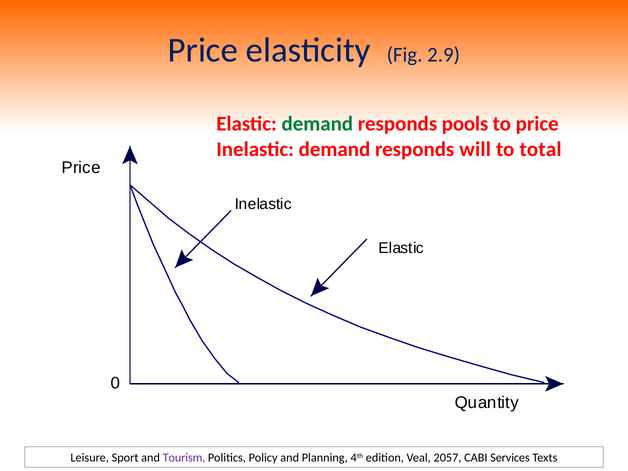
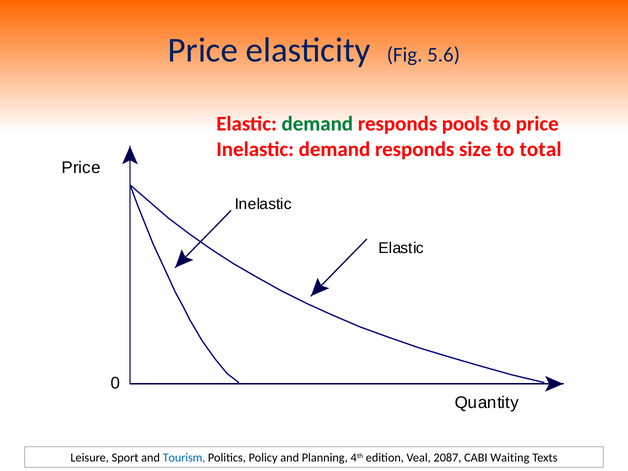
2.9: 2.9 -> 5.6 (444, 55)
will: will -> size (475, 149)
Tourism colour: purple -> blue (184, 458)
2057: 2057 -> 2087 (447, 458)
Services: Services -> Waiting (510, 458)
